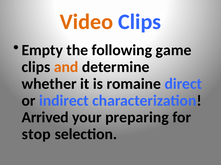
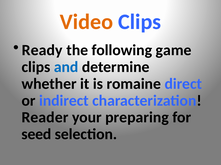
Empty: Empty -> Ready (42, 50)
and colour: orange -> blue (66, 67)
Arrived: Arrived -> Reader (45, 118)
stop: stop -> seed (36, 135)
